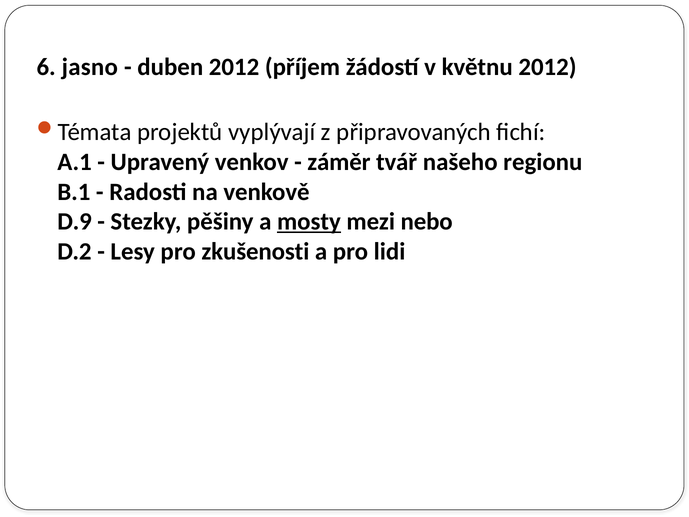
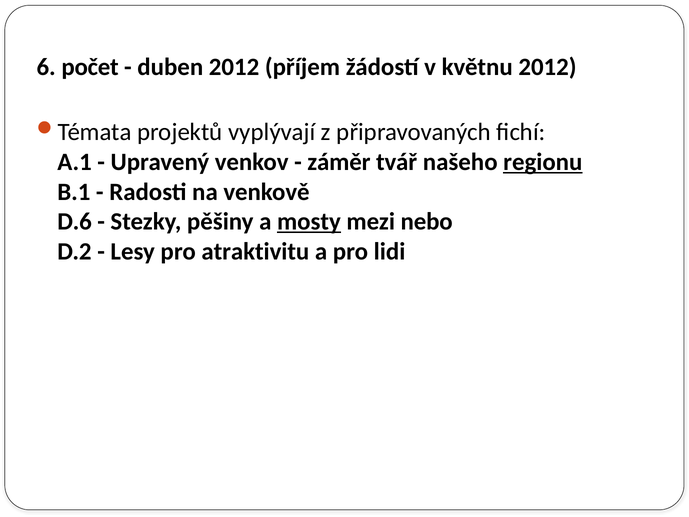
jasno: jasno -> počet (90, 67)
regionu underline: none -> present (543, 162)
D.9: D.9 -> D.6 (75, 222)
zkušenosti: zkušenosti -> atraktivitu (255, 251)
